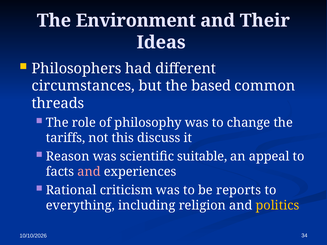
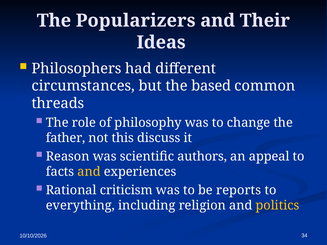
Environment: Environment -> Popularizers (136, 21)
tariffs: tariffs -> father (66, 138)
suitable: suitable -> authors (202, 157)
and colour: pink -> yellow (89, 172)
